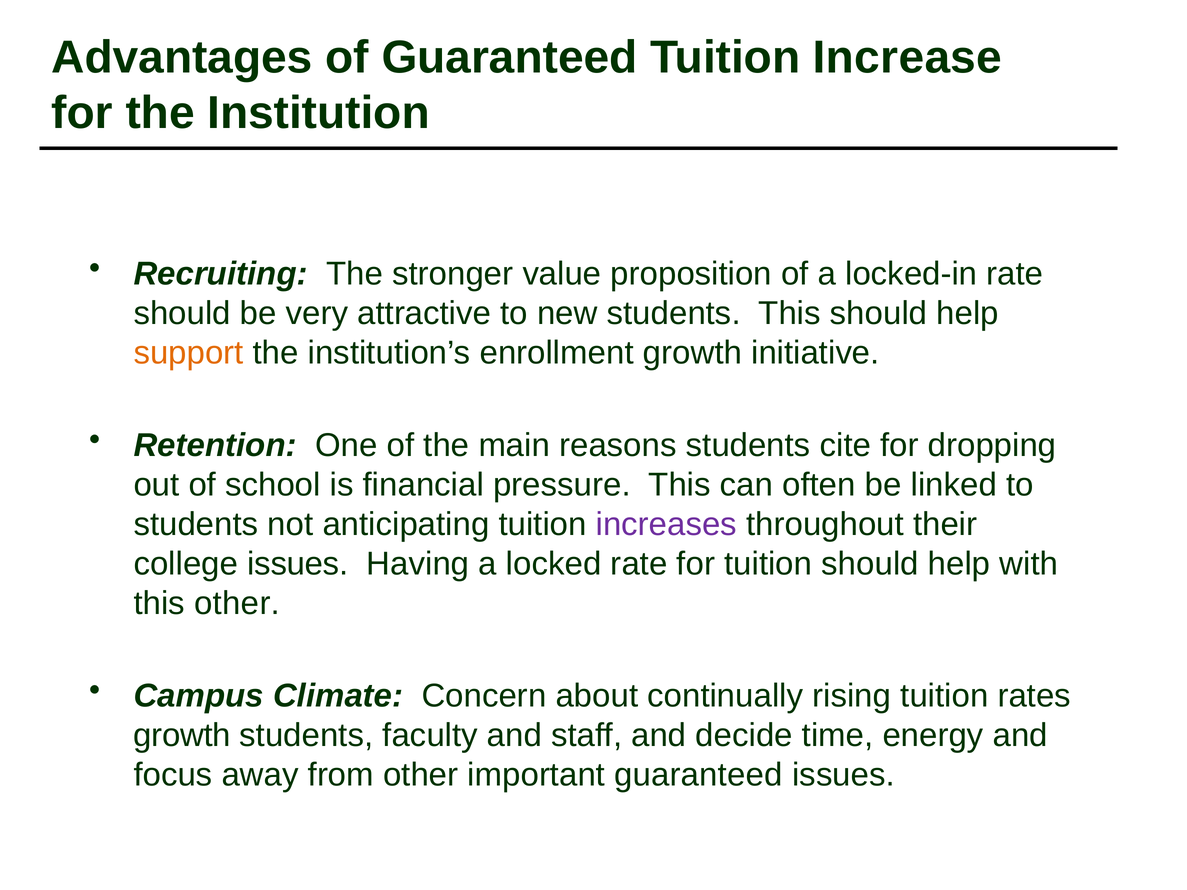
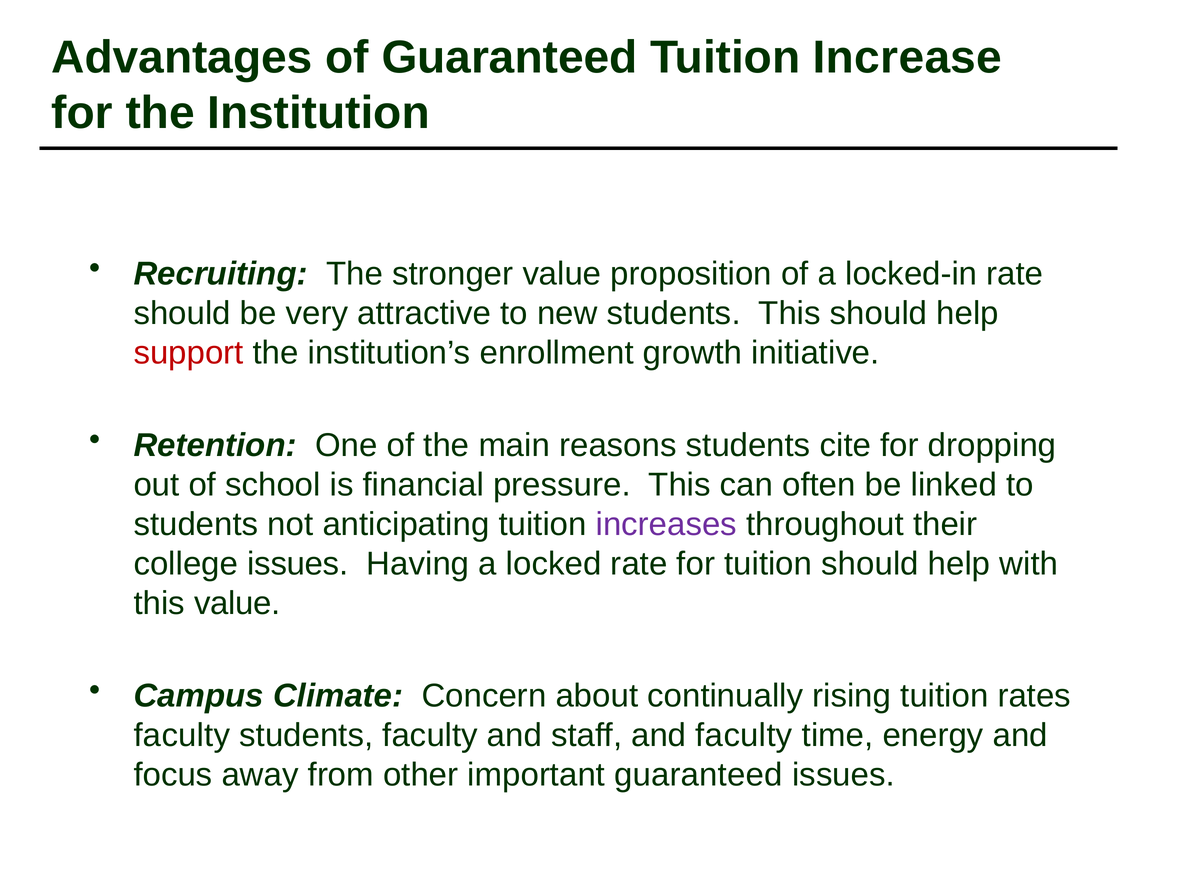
support colour: orange -> red (189, 353)
this other: other -> value (237, 604)
growth: growth -> faculty (182, 736)
and decide: decide -> faculty (744, 736)
